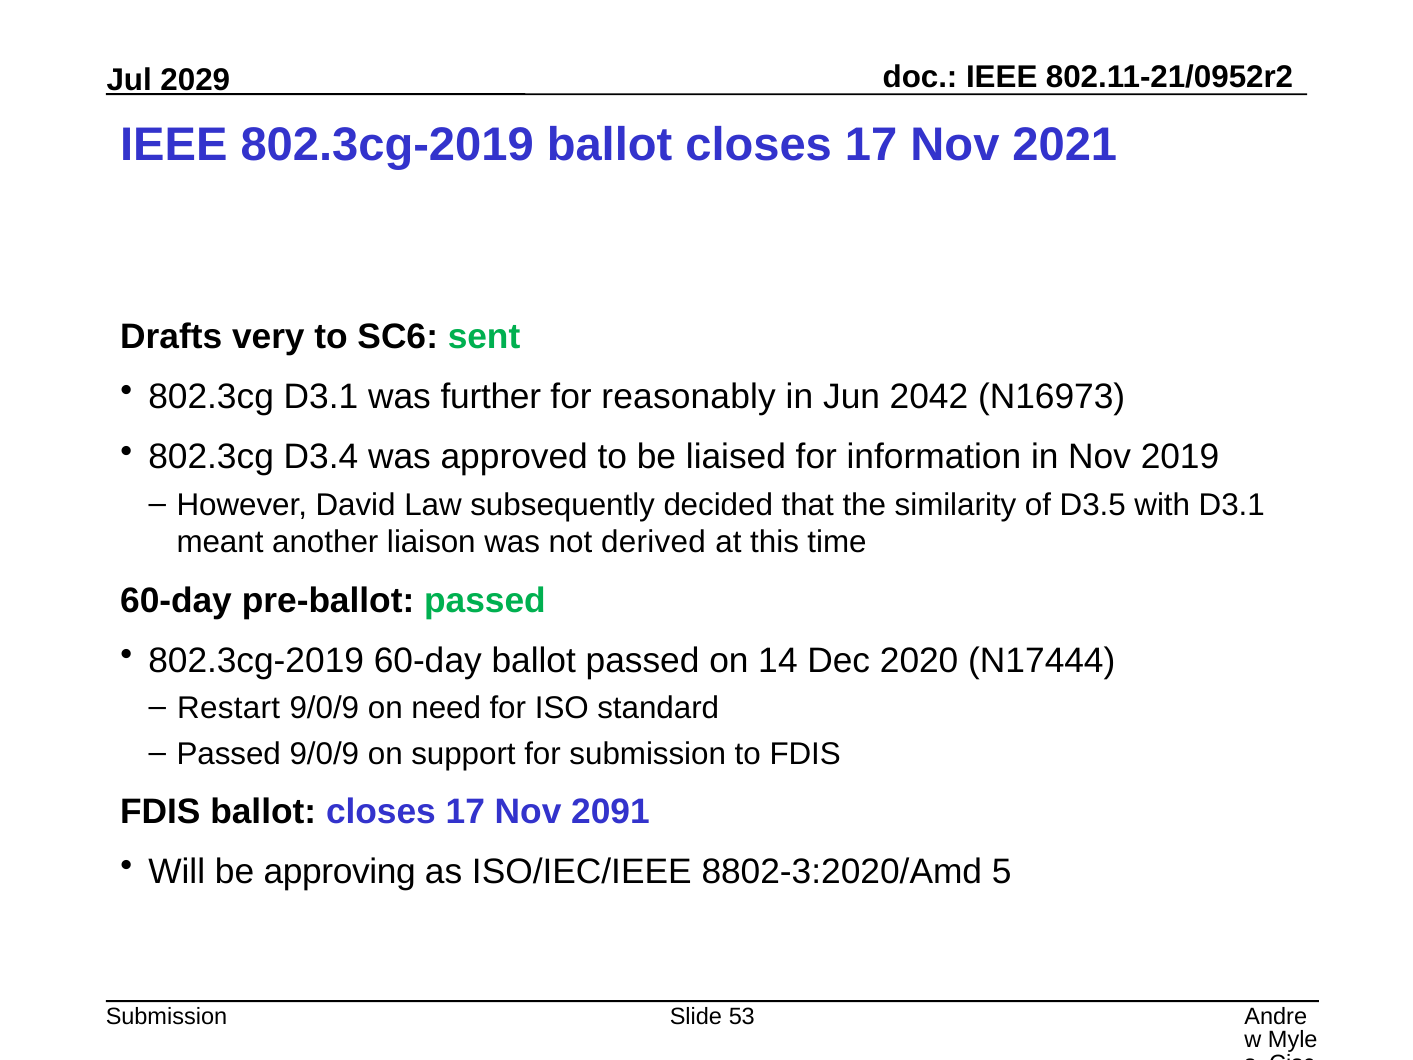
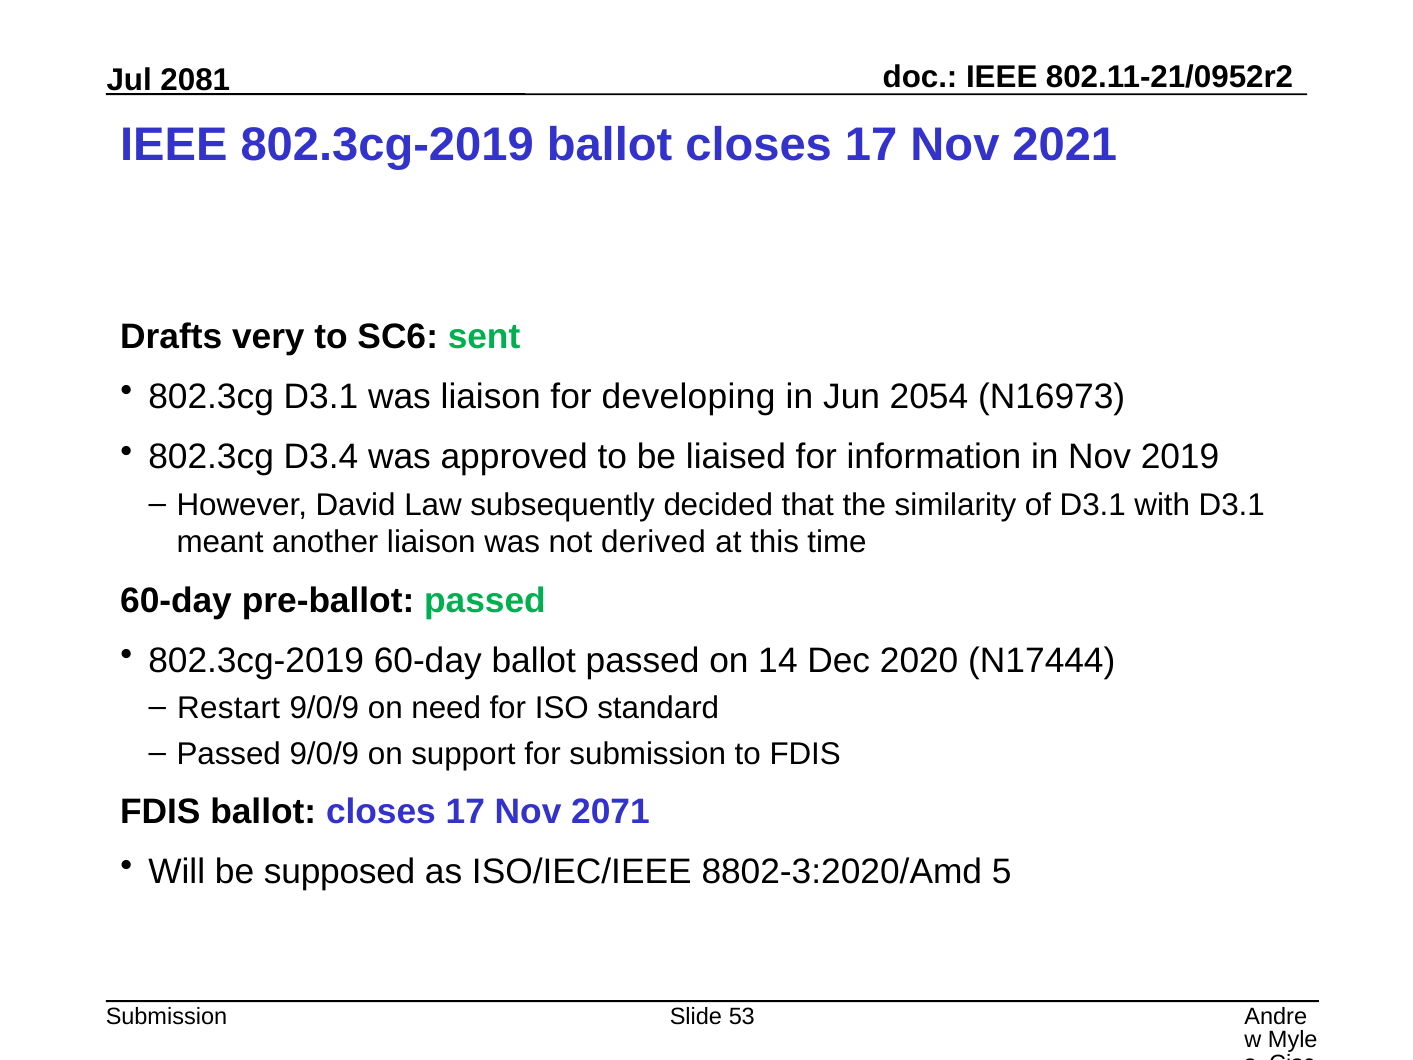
2029: 2029 -> 2081 (195, 80)
was further: further -> liaison (491, 397)
reasonably: reasonably -> developing (689, 397)
2042: 2042 -> 2054 (929, 397)
of D3.5: D3.5 -> D3.1 (1093, 505)
2091: 2091 -> 2071 (610, 811)
approving: approving -> supposed (340, 872)
